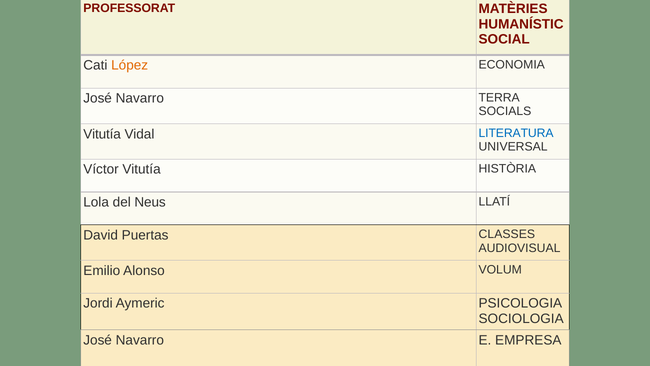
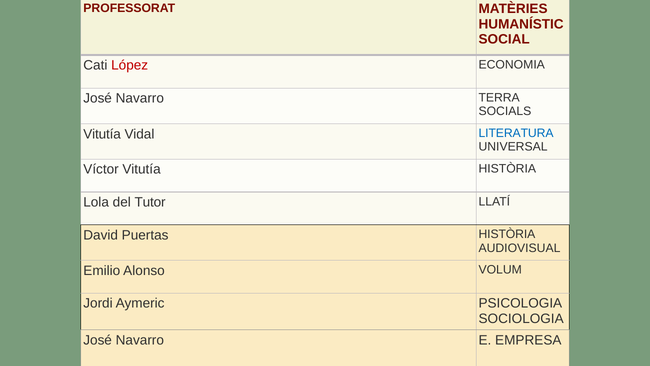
López colour: orange -> red (130, 65)
Neus: Neus -> Tutor (150, 202)
Puertas CLASSES: CLASSES -> HISTÒRIA (507, 234)
